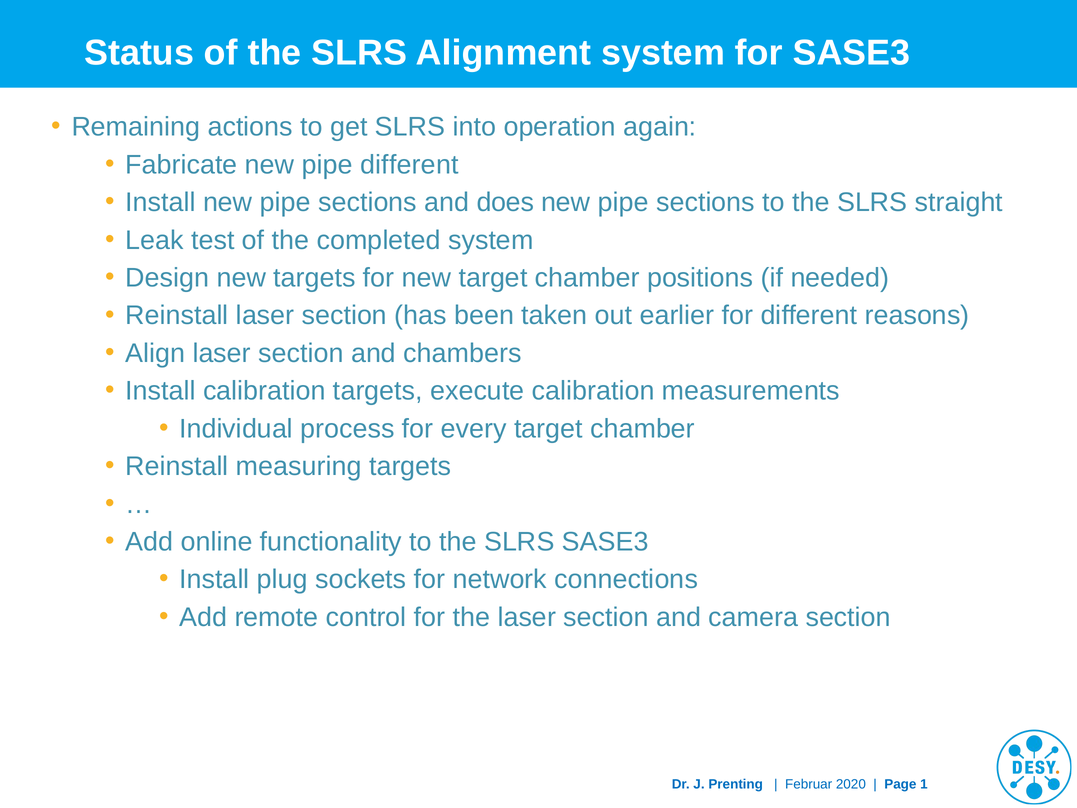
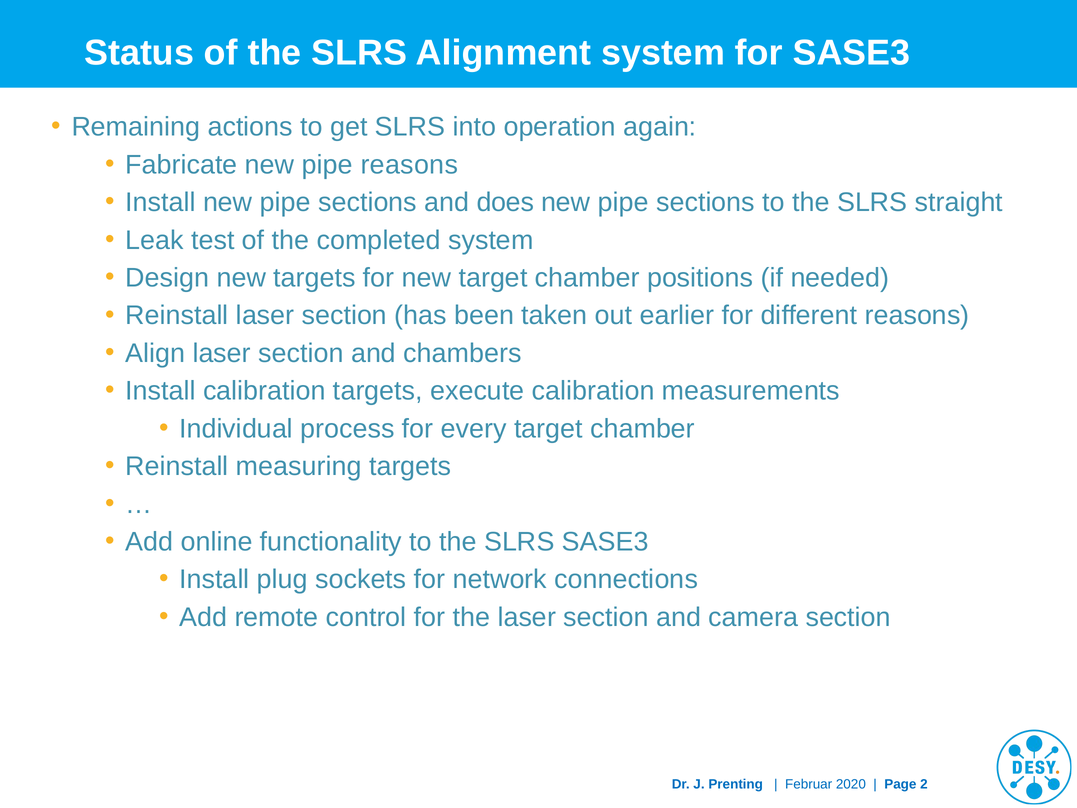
pipe different: different -> reasons (409, 165)
1: 1 -> 2 (924, 784)
